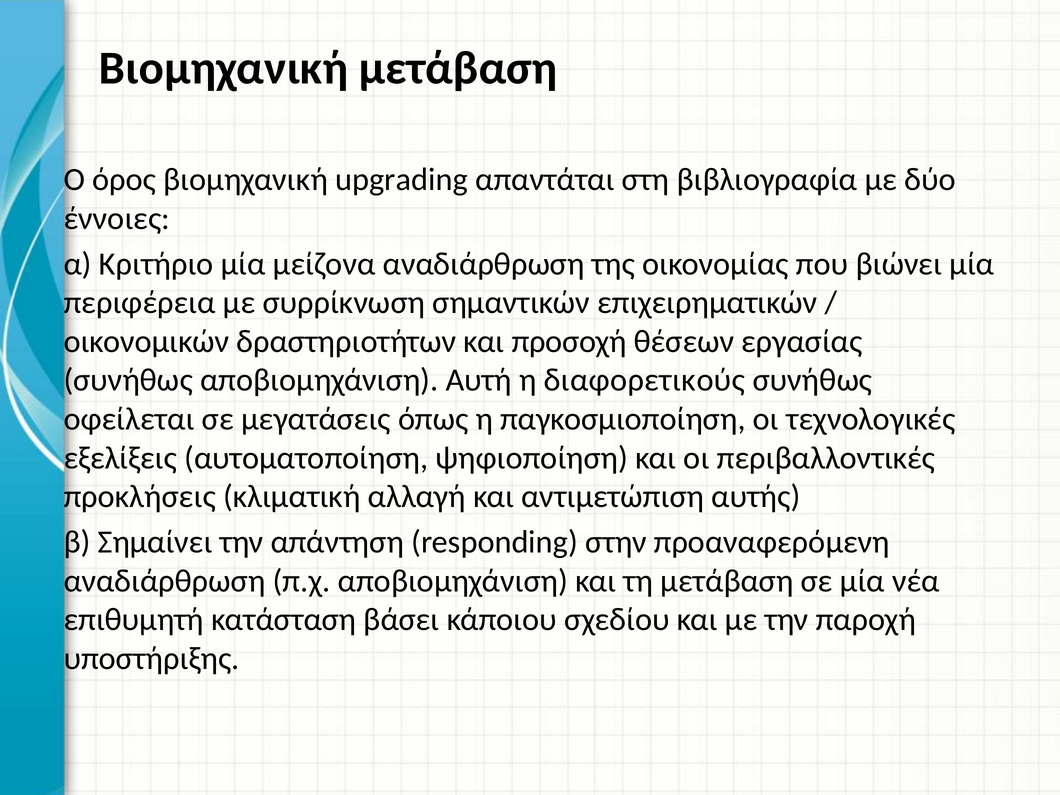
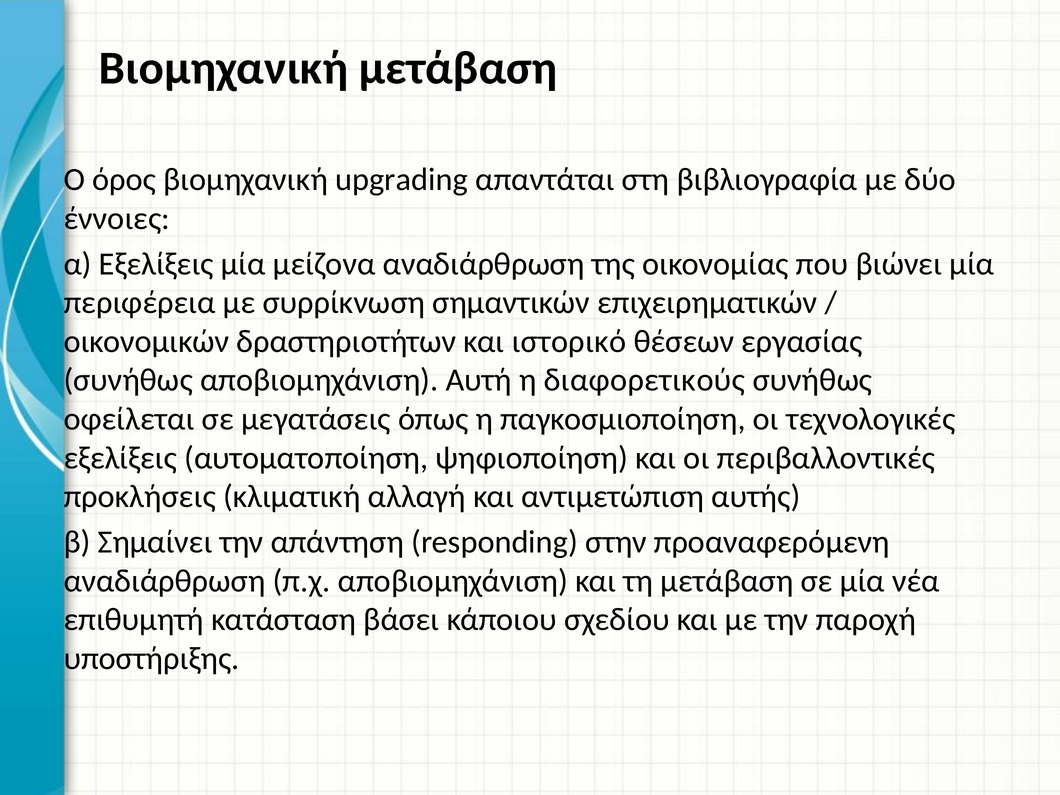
α Κριτήριο: Κριτήριο -> Εξελίξεις (156, 264)
προσοχή: προσοχή -> ιστορικό (569, 341)
